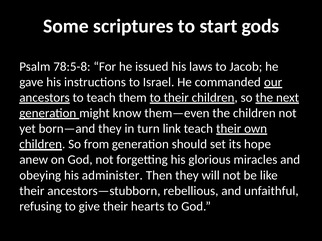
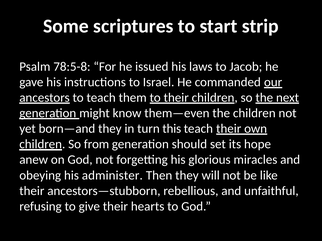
gods: gods -> strip (260, 26)
link: link -> this (172, 129)
